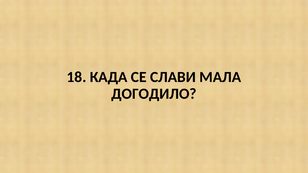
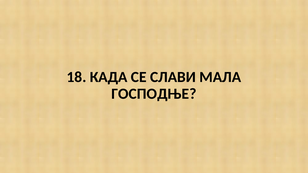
ДОГОДИЛО: ДОГОДИЛО -> ГОСПОДЊЕ (154, 94)
